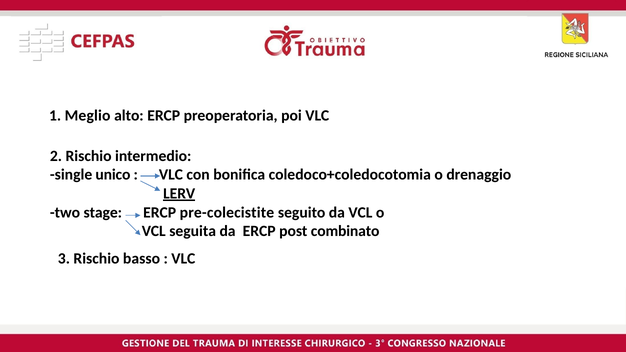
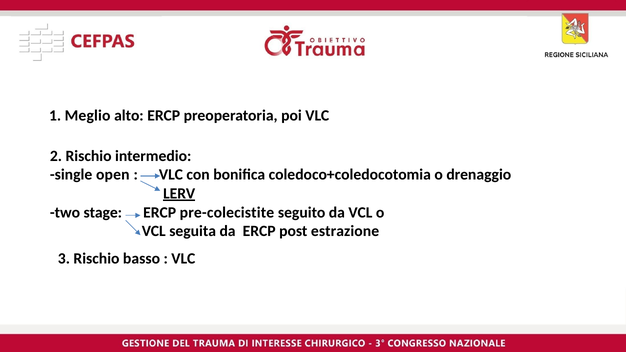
unico: unico -> open (113, 175)
combinato: combinato -> estrazione (345, 231)
